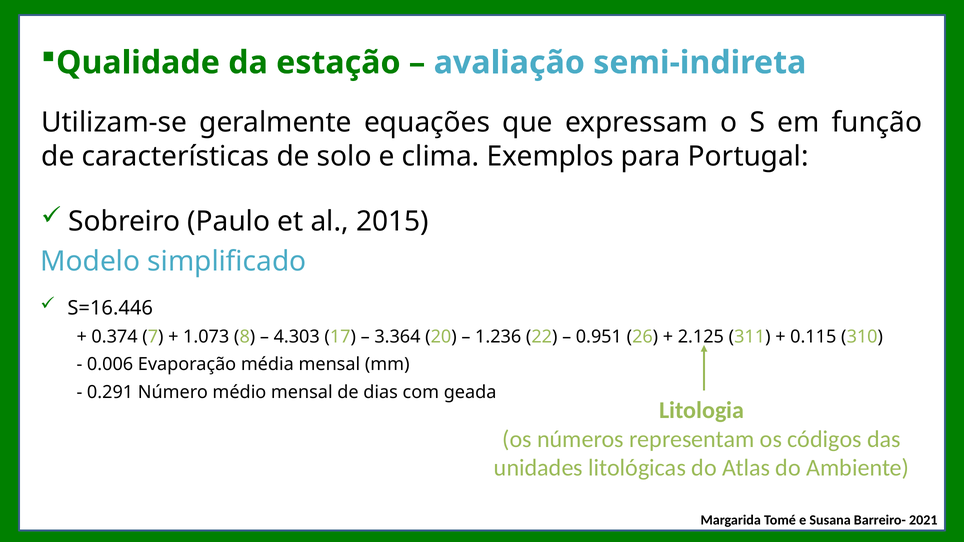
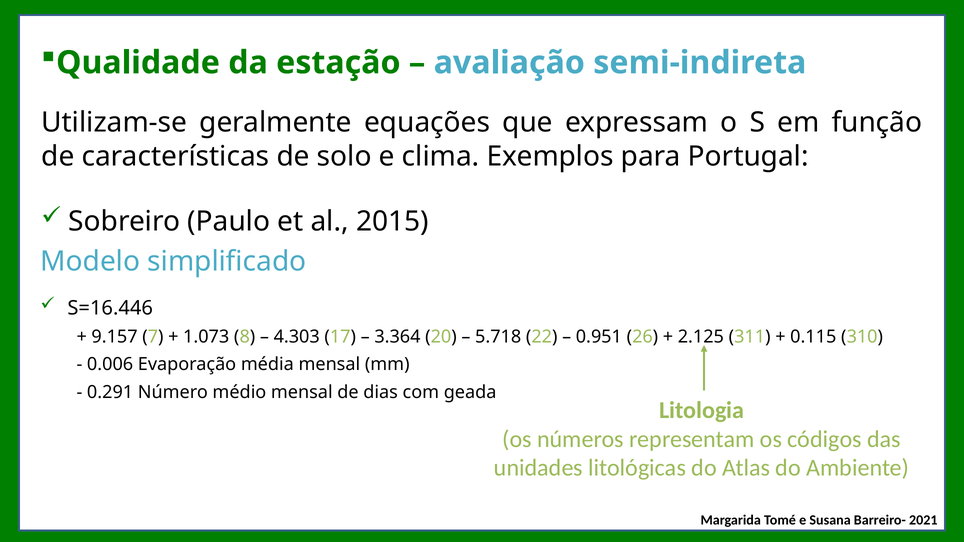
0.374: 0.374 -> 9.157 (115, 337)
1.236: 1.236 -> 5.718 (498, 337)
